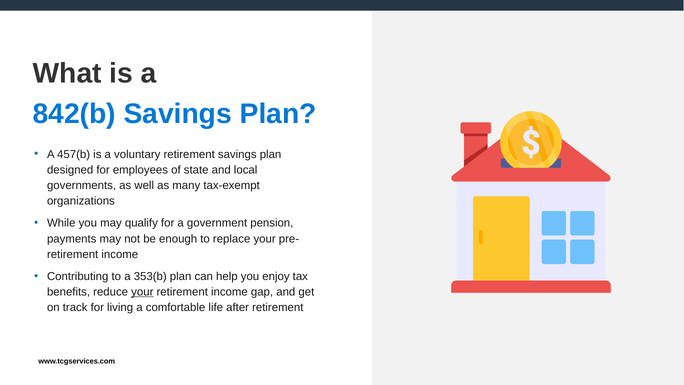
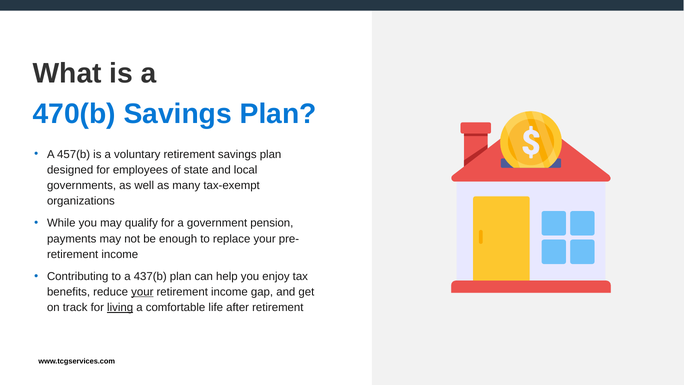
842(b: 842(b -> 470(b (74, 114)
353(b: 353(b -> 437(b (150, 276)
living underline: none -> present (120, 307)
